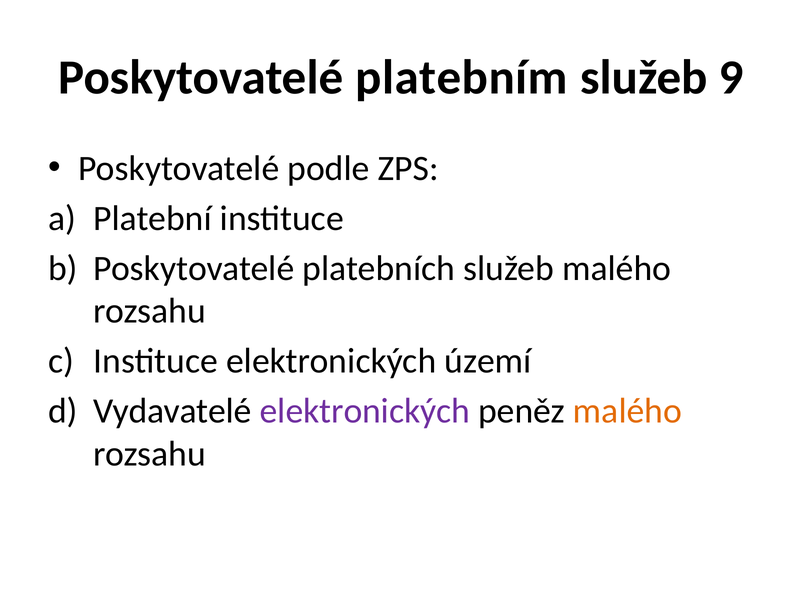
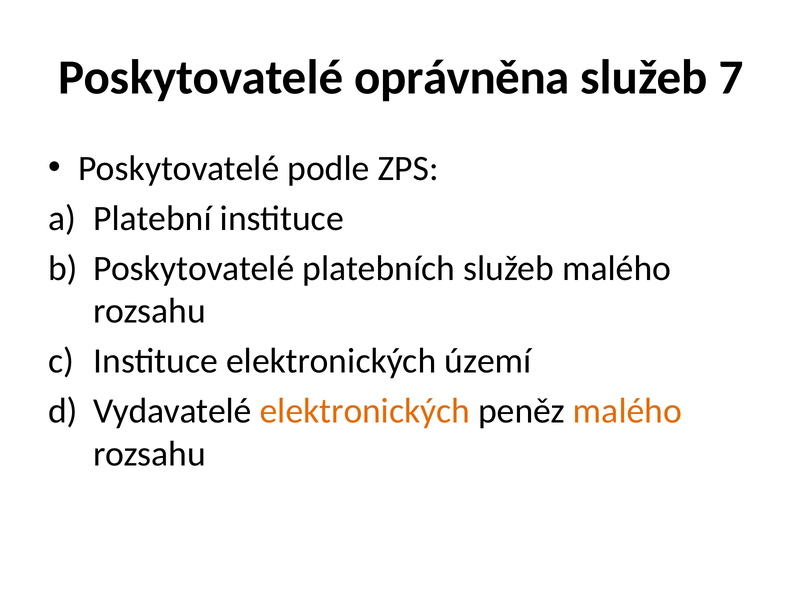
platebním: platebním -> oprávněna (462, 78)
9: 9 -> 7 (731, 78)
elektronických colour: purple -> orange (365, 411)
